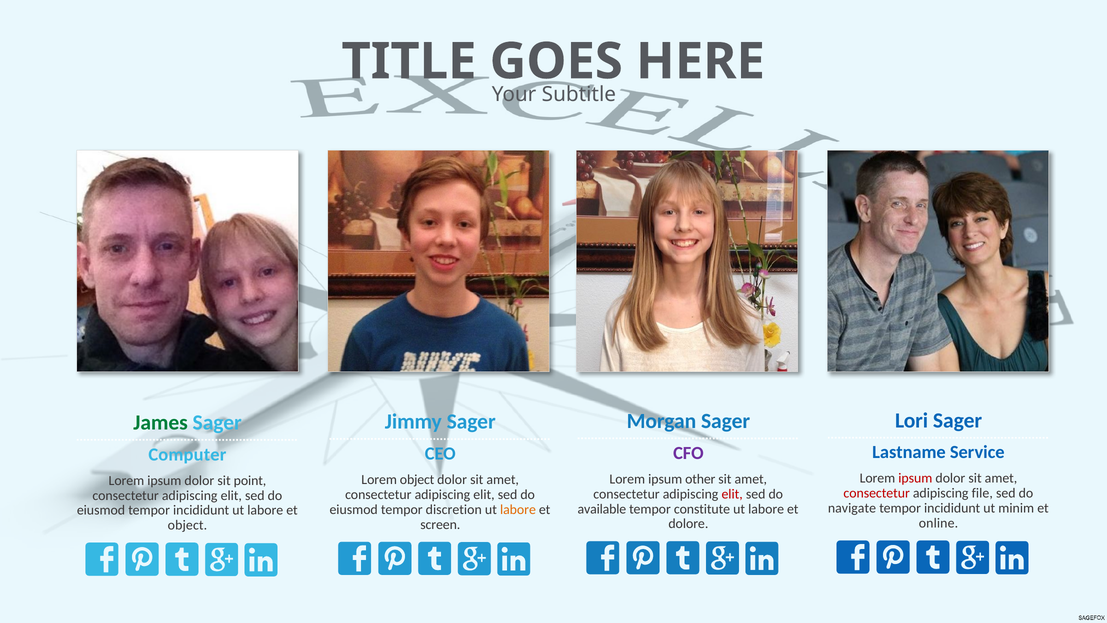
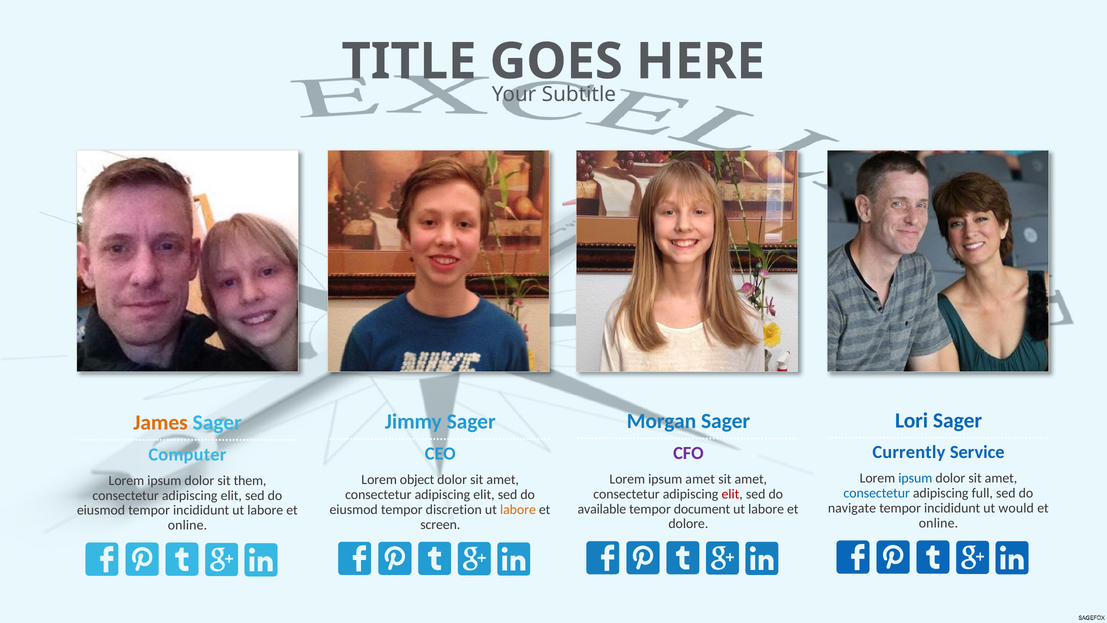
James colour: green -> orange (161, 422)
Lastname: Lastname -> Currently (909, 452)
ipsum colour: red -> blue (915, 478)
ipsum other: other -> amet (700, 479)
point: point -> them (250, 480)
consectetur colour: red -> blue (877, 493)
file: file -> full (982, 493)
minim: minim -> would (1016, 508)
constitute: constitute -> document (702, 509)
object: object -> online (187, 525)
